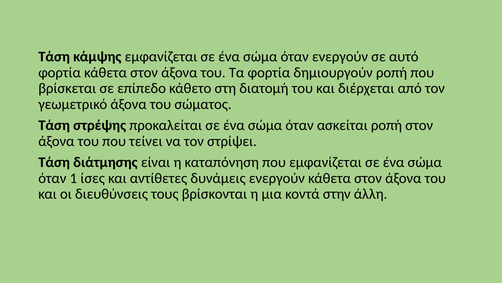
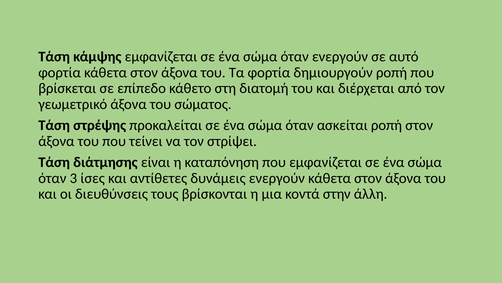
1: 1 -> 3 (73, 178)
